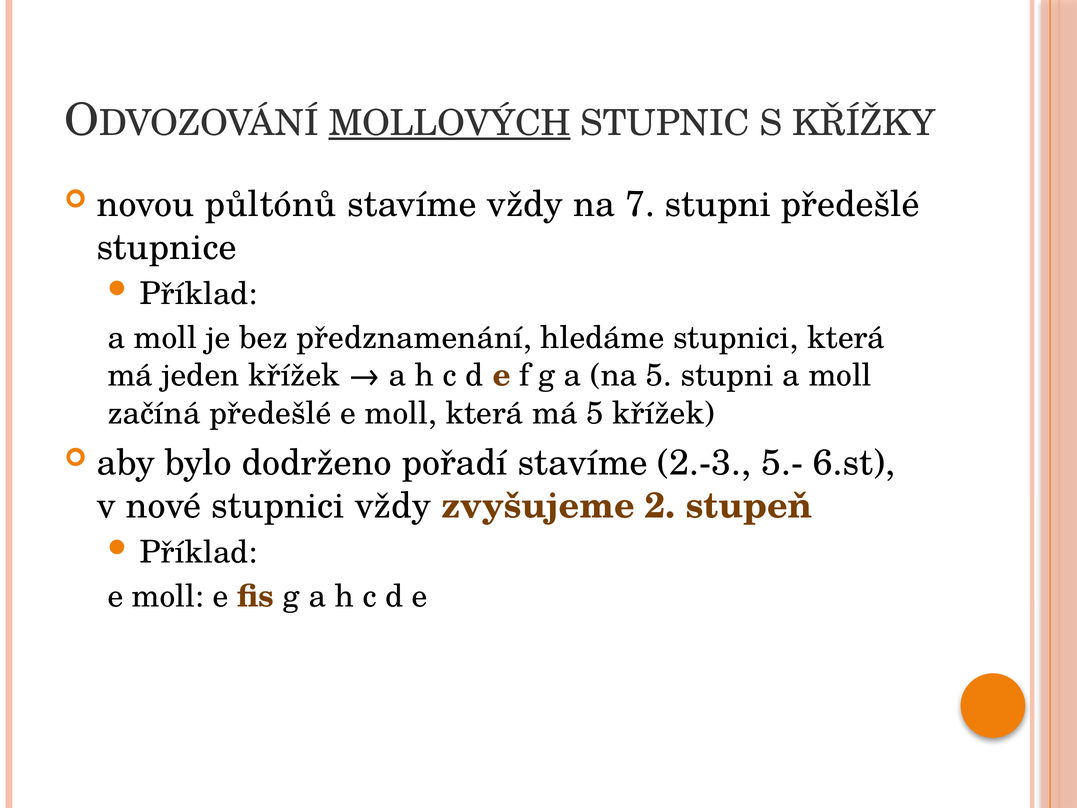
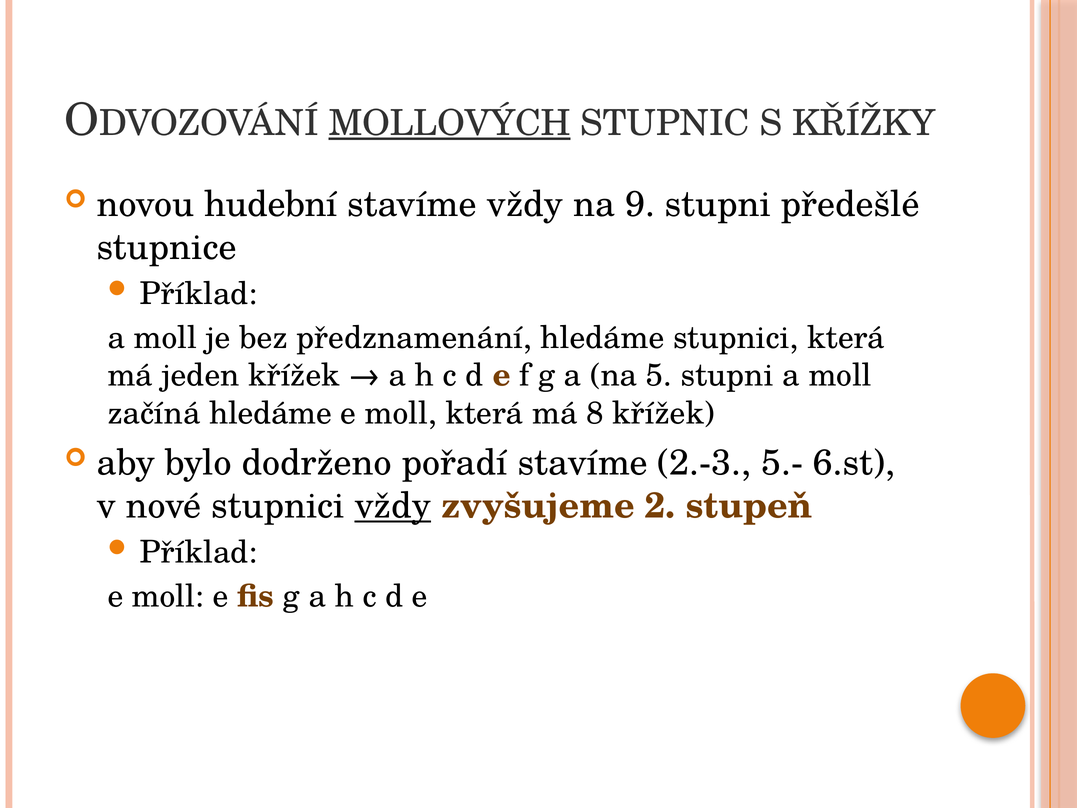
půltónů: půltónů -> hudební (271, 204)
7: 7 -> 9 (640, 204)
začíná předešlé: předešlé -> hledáme (271, 413)
má 5: 5 -> 8 (595, 413)
vždy underline: none -> present (393, 506)
